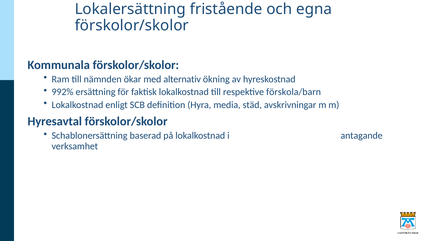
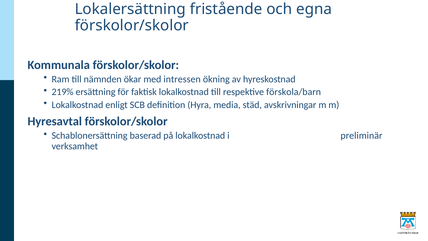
alternativ: alternativ -> intressen (182, 79)
992%: 992% -> 219% (63, 92)
antagande: antagande -> preliminär (362, 135)
